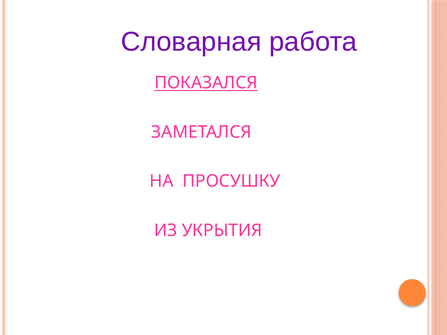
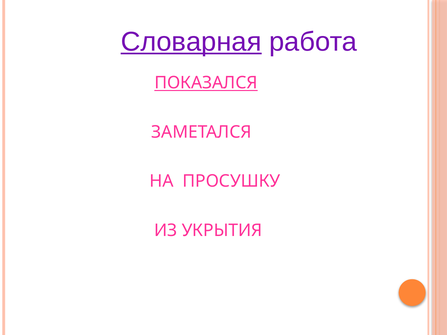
Словарная underline: none -> present (191, 42)
